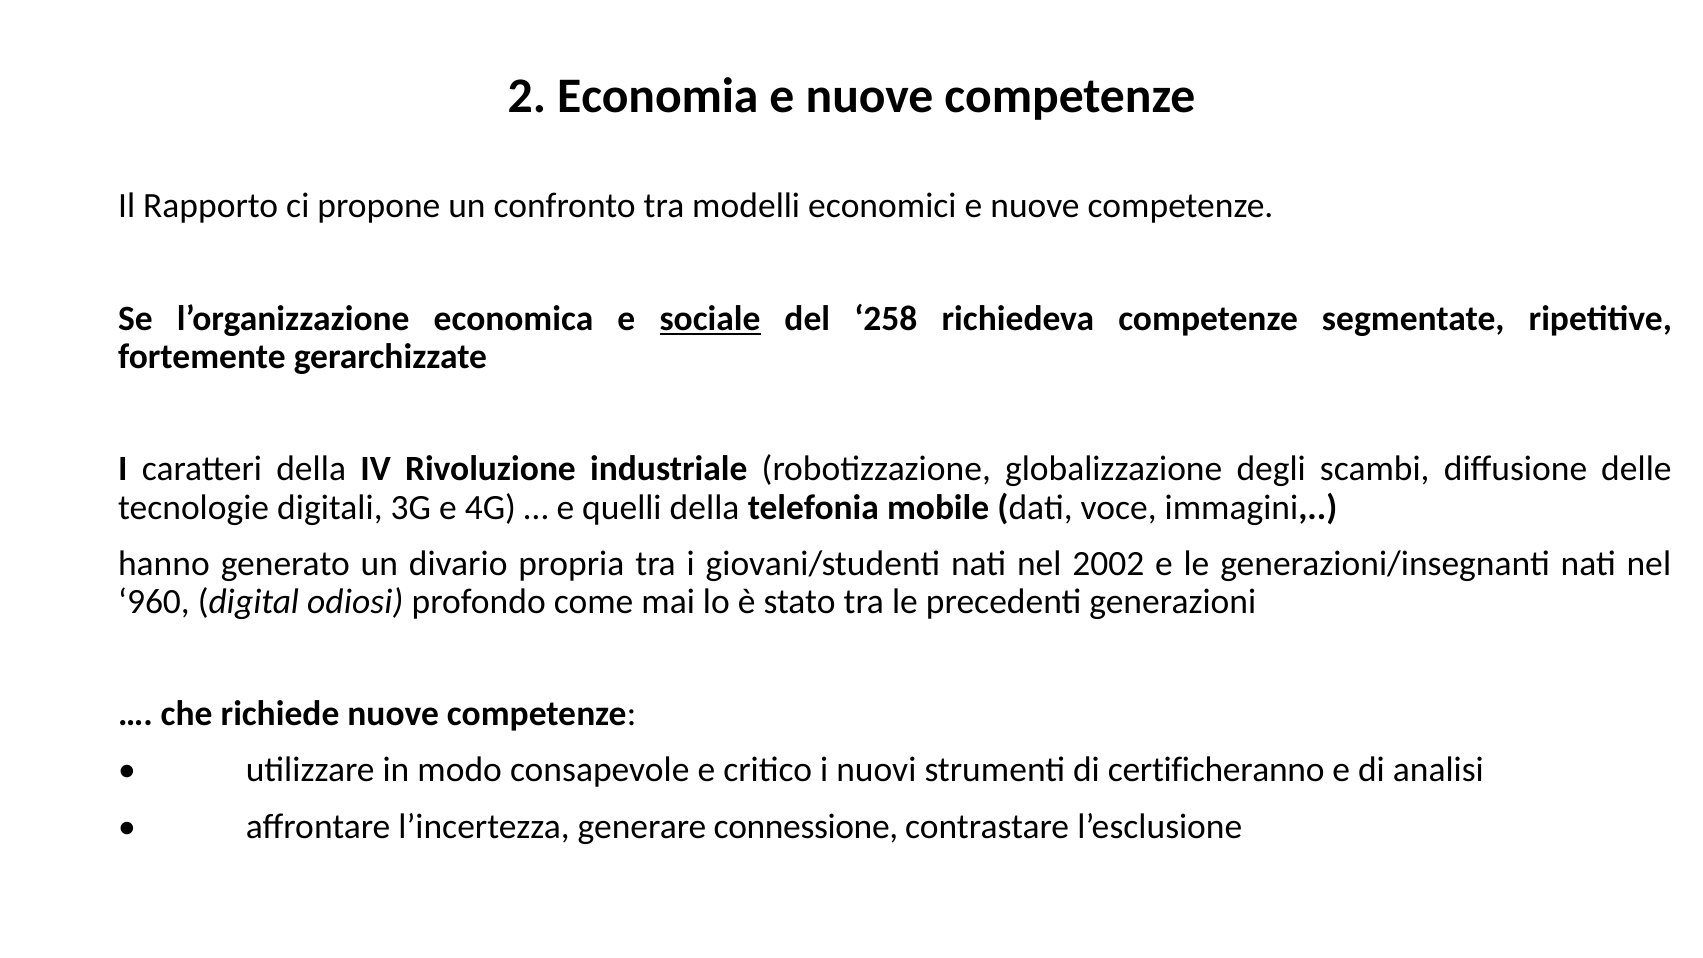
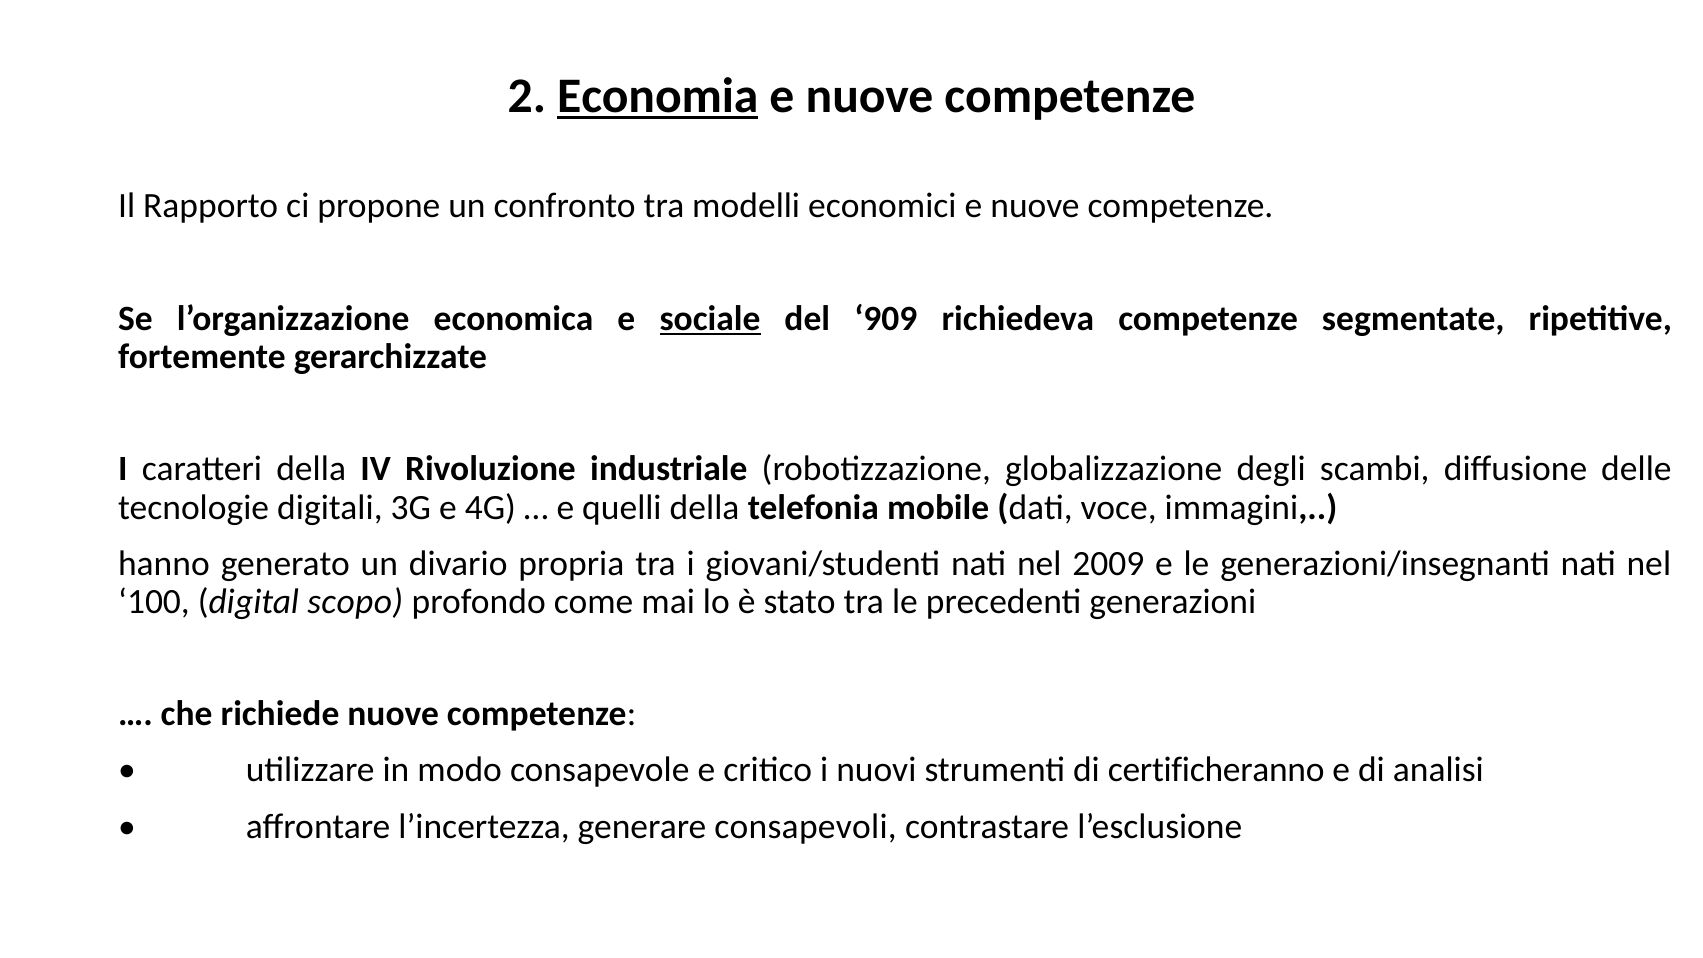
Economia underline: none -> present (658, 96)
258: 258 -> 909 (886, 318)
2002: 2002 -> 2009 (1108, 563)
960: 960 -> 100 (154, 602)
odiosi: odiosi -> scopo (355, 602)
connessione: connessione -> consapevoli (806, 826)
